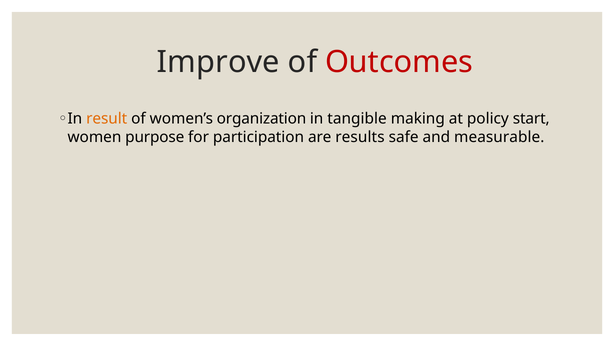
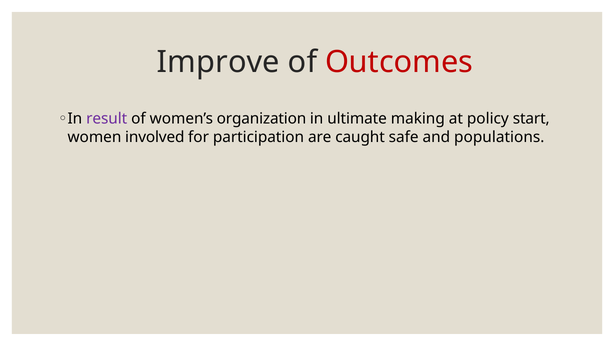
result colour: orange -> purple (107, 119)
tangible: tangible -> ultimate (357, 119)
purpose: purpose -> involved (155, 137)
results: results -> caught (360, 137)
measurable: measurable -> populations (499, 137)
